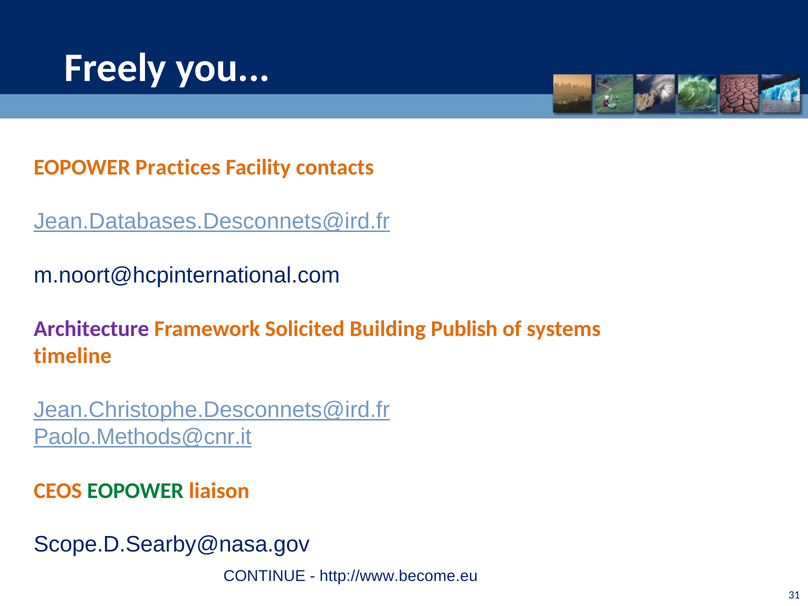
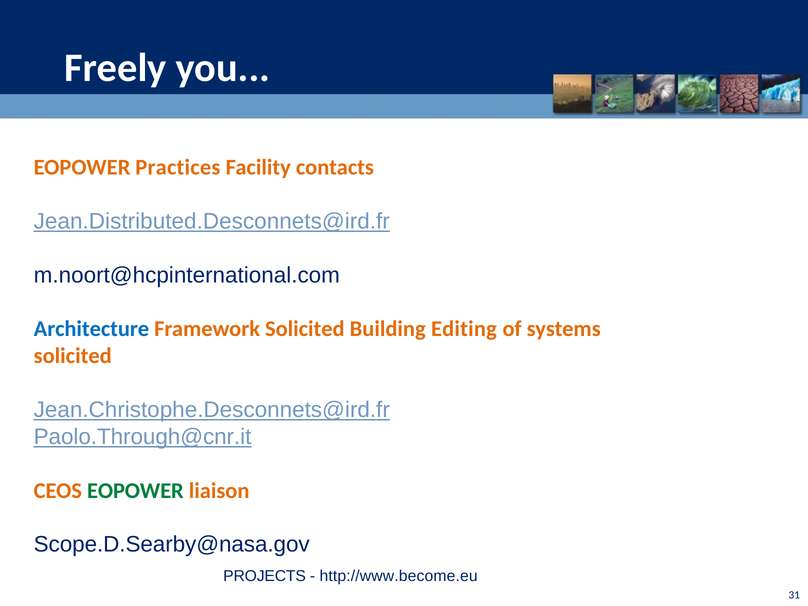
Jean.Databases.Desconnets@ird.fr: Jean.Databases.Desconnets@ird.fr -> Jean.Distributed.Desconnets@ird.fr (212, 221)
Architecture colour: purple -> blue (91, 329)
Publish: Publish -> Editing (464, 329)
timeline: timeline -> solicited (73, 356)
Paolo.Methods@cnr.it: Paolo.Methods@cnr.it -> Paolo.Through@cnr.it (143, 437)
CONTINUE: CONTINUE -> PROJECTS (265, 576)
